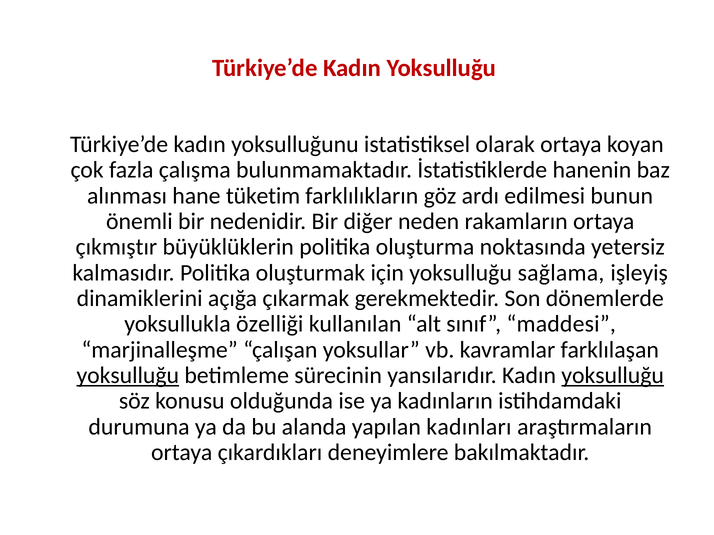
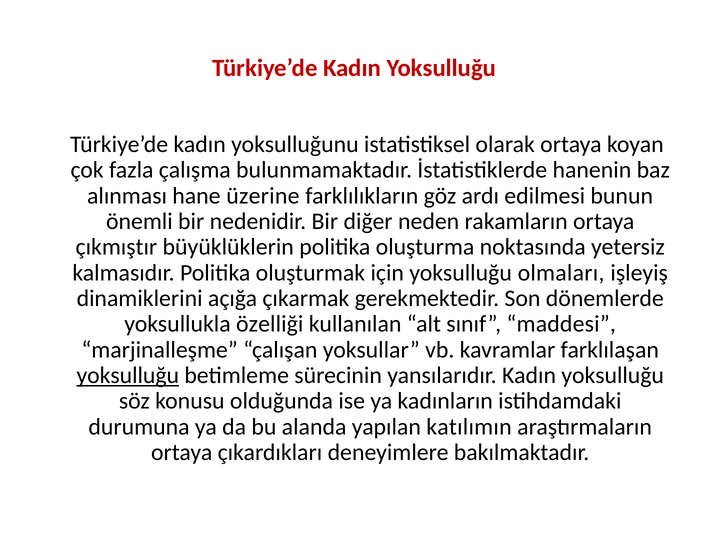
tüketim: tüketim -> üzerine (263, 196)
sağlama: sağlama -> olmaları (561, 273)
yoksulluğu underline: present -> none (613, 376)
kadınları: kadınları -> katılımın (469, 427)
